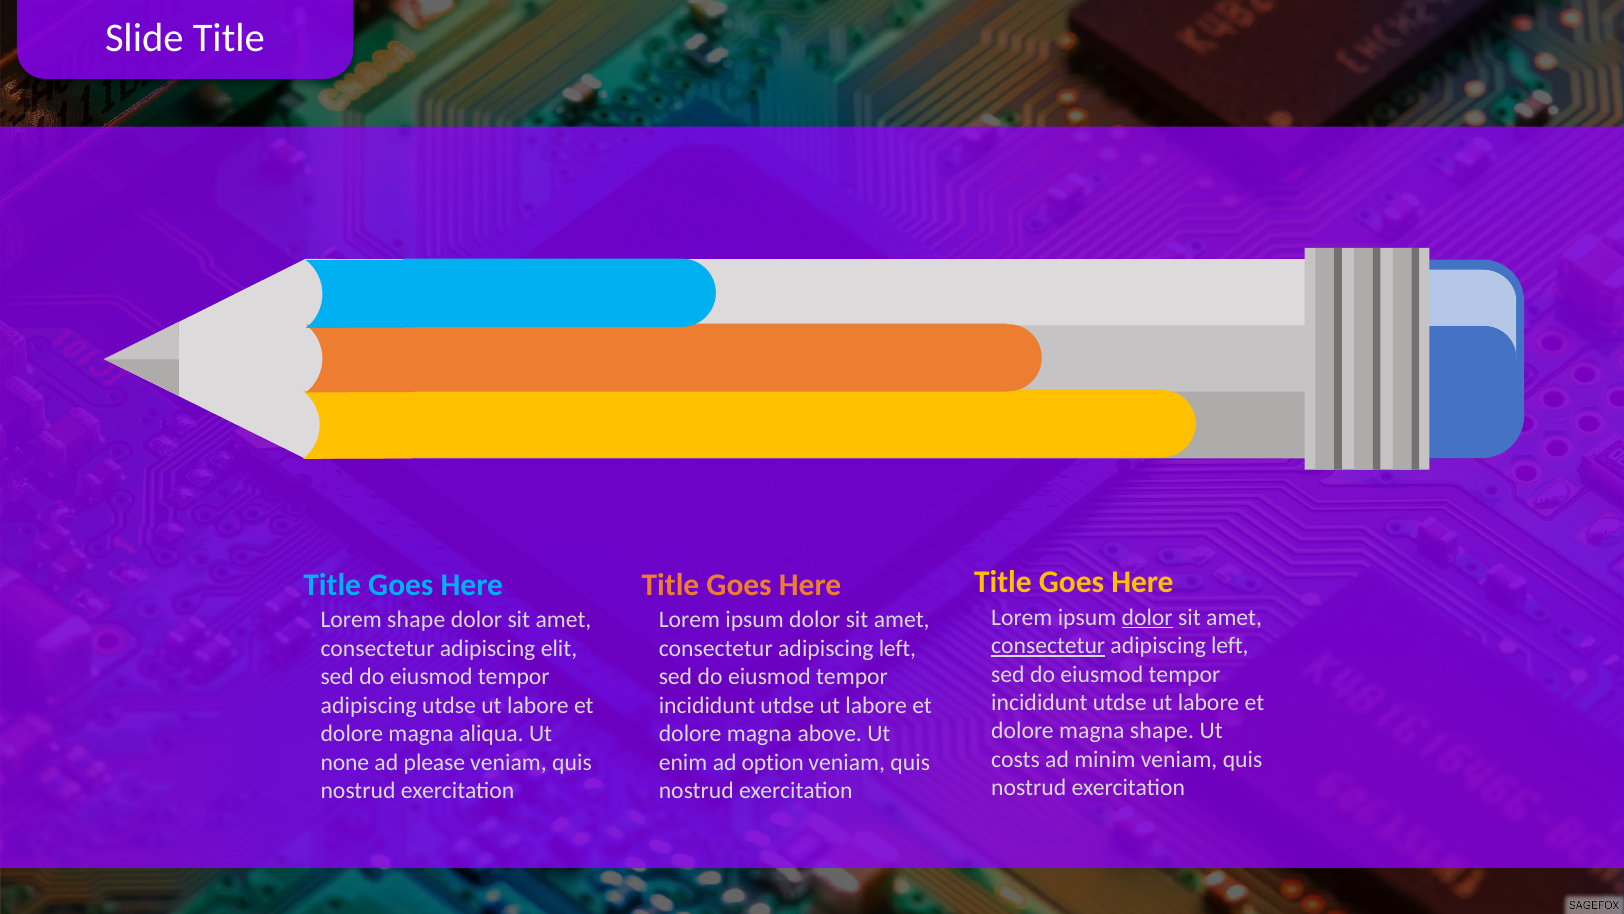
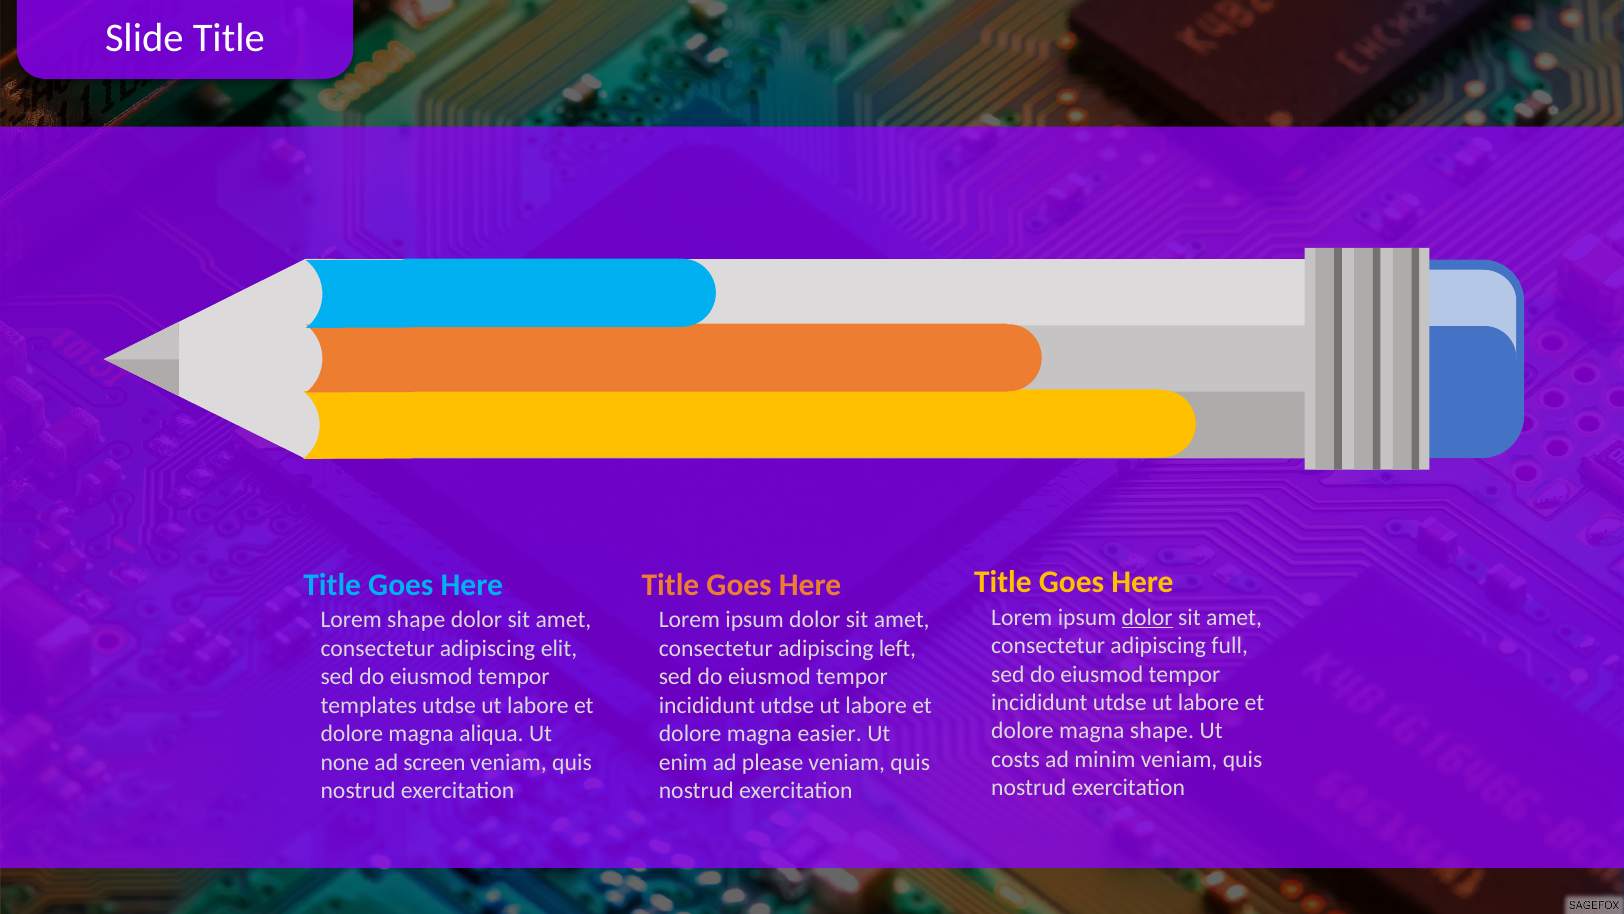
consectetur underline: present -> none (1048, 645)
left: left -> full (1230, 645)
adipiscing: adipiscing -> templates (369, 705)
above: above -> easier (830, 734)
please: please -> screen (434, 762)
option: option -> please (773, 762)
